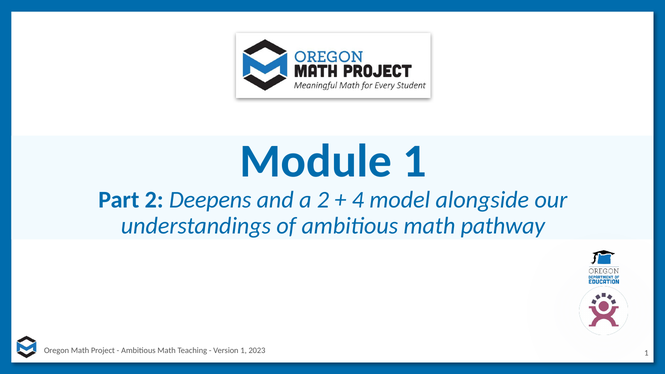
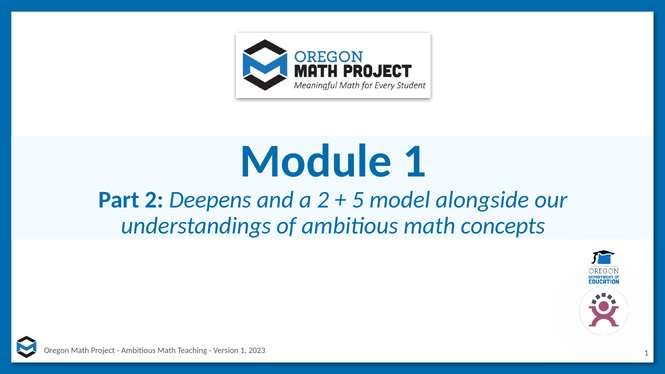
4: 4 -> 5 (358, 200)
pathway: pathway -> concepts (503, 226)
